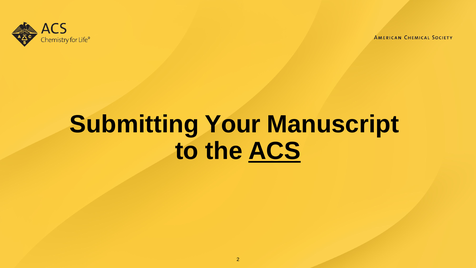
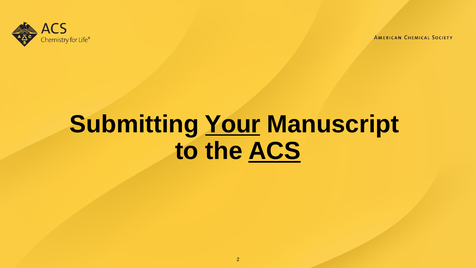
Your underline: none -> present (233, 124)
